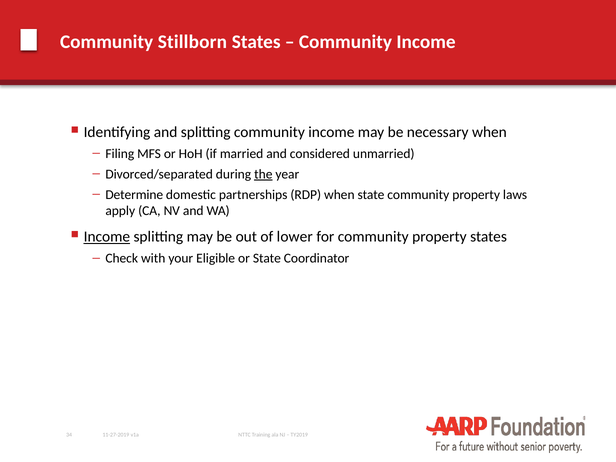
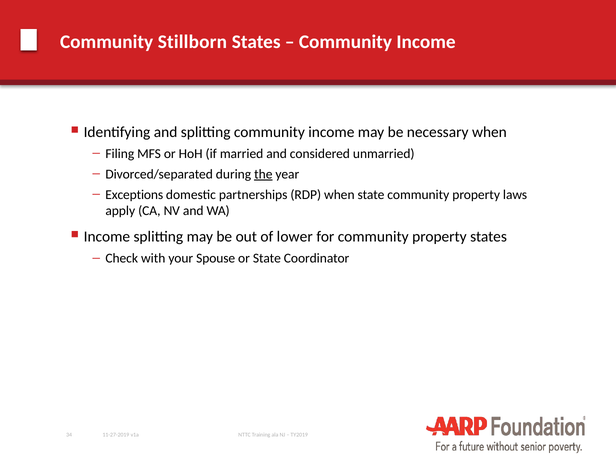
Determine: Determine -> Exceptions (134, 195)
Income underline: present -> none (107, 237)
Eligible: Eligible -> Spouse (216, 258)
